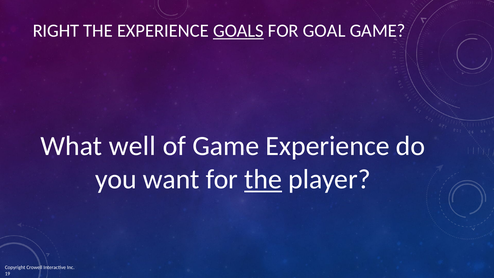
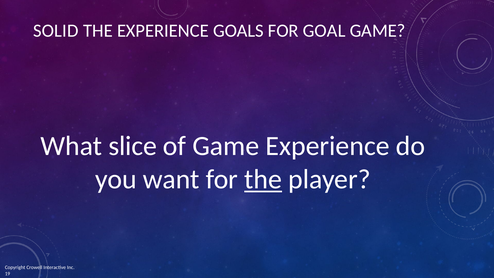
RIGHT: RIGHT -> SOLID (56, 31)
GOALS underline: present -> none (238, 31)
well: well -> slice (133, 146)
